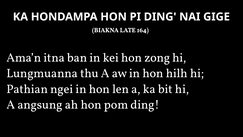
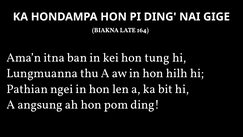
zong: zong -> tung (157, 58)
